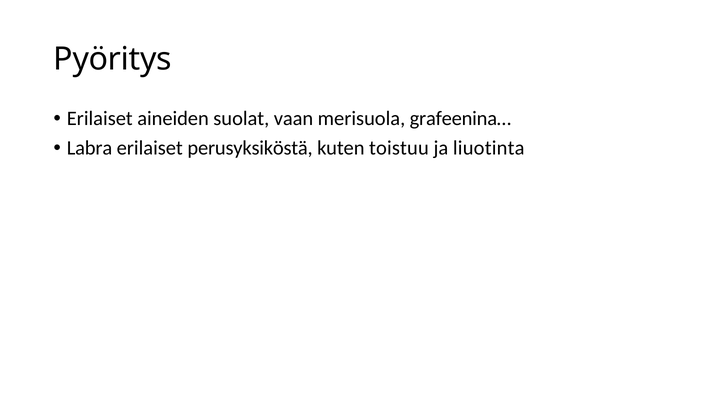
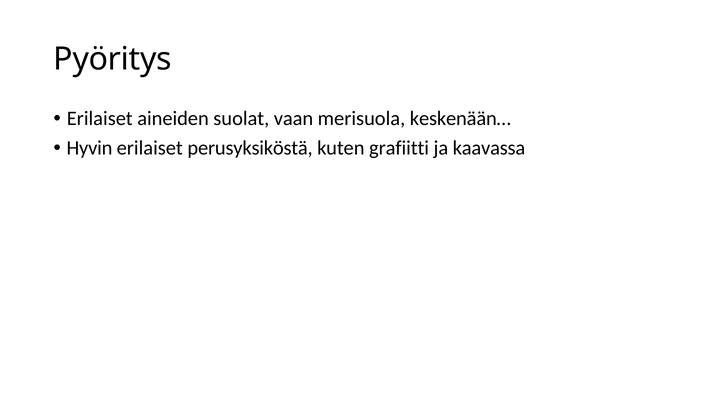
grafeenina…: grafeenina… -> keskenään… (460, 119)
Labra: Labra -> Hyvin (90, 148)
toistuu: toistuu -> grafiitti (399, 148)
liuotinta: liuotinta -> kaavassa (489, 148)
